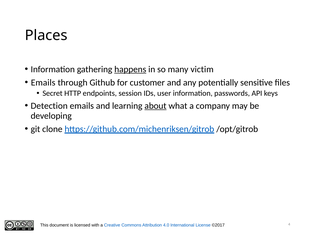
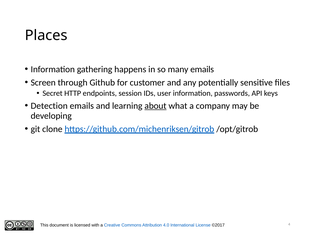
happens underline: present -> none (130, 69)
many victim: victim -> emails (202, 69)
Emails: Emails -> Screen (43, 83)
